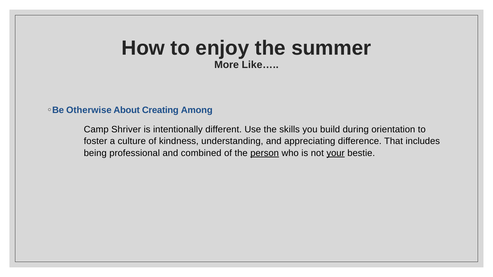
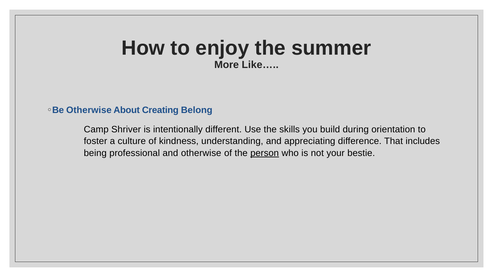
Among: Among -> Belong (197, 110)
and combined: combined -> otherwise (201, 153)
your underline: present -> none (336, 153)
